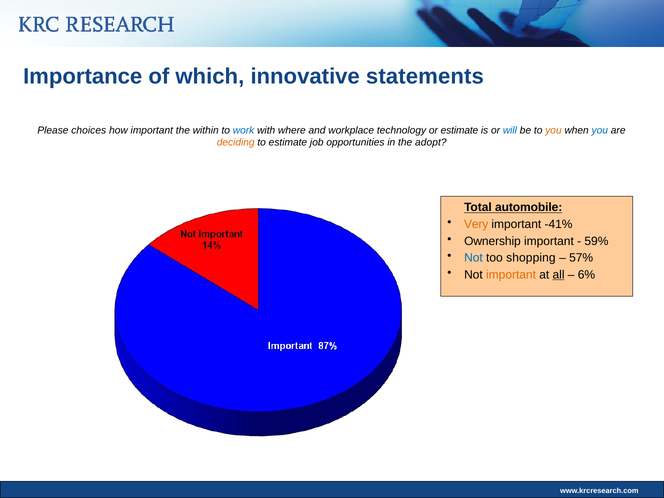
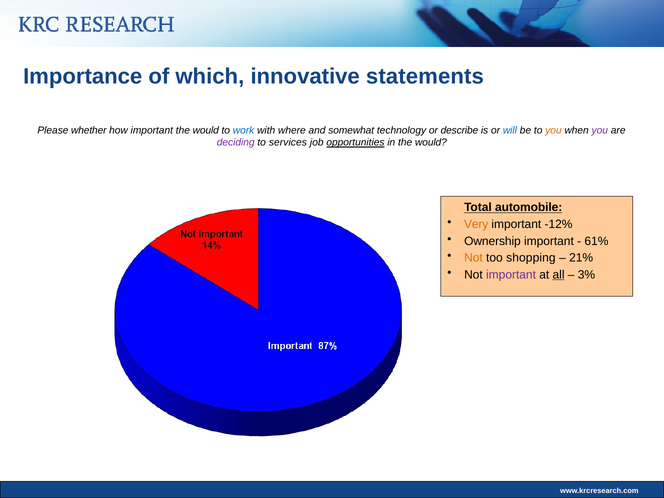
choices: choices -> whether (89, 130)
important the within: within -> would (206, 130)
workplace: workplace -> somewhat (351, 130)
or estimate: estimate -> describe (459, 130)
you colour: blue -> purple (600, 130)
deciding colour: orange -> purple (236, 143)
to estimate: estimate -> services (288, 143)
opportunities underline: none -> present (355, 143)
in the adopt: adopt -> would (431, 143)
-41%: -41% -> -12% (559, 224)
59%: 59% -> 61% (596, 241)
Not colour: blue -> orange (473, 258)
57%: 57% -> 21% (581, 258)
important colour: orange -> purple (511, 275)
6%: 6% -> 3% (586, 275)
